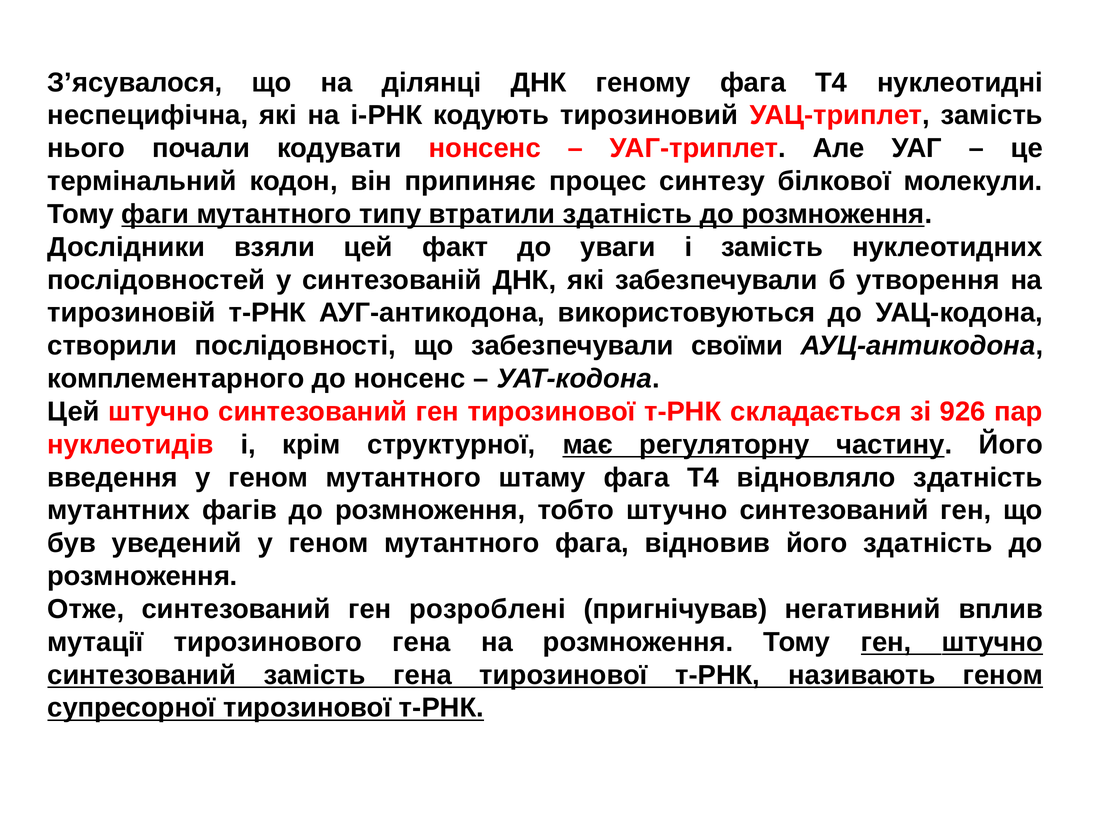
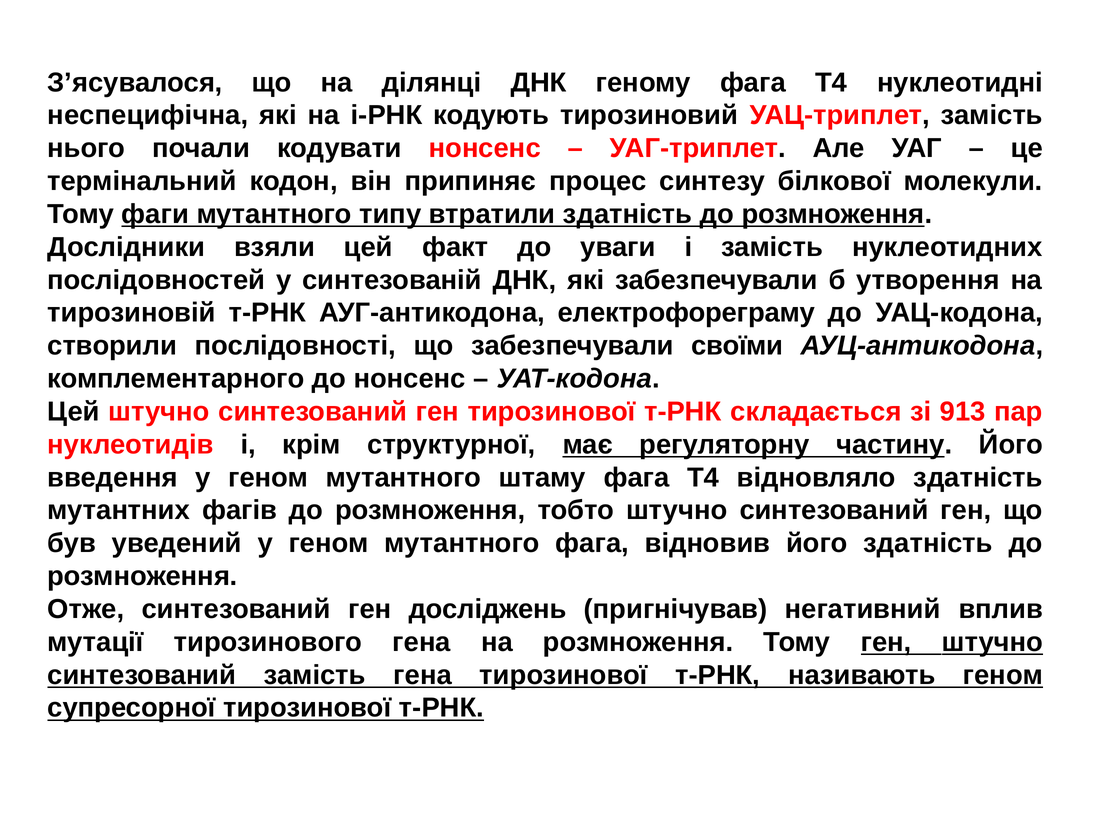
використовуються: використовуються -> електрофореграму (687, 313)
926: 926 -> 913 (963, 412)
розроблені: розроблені -> досліджень (488, 609)
